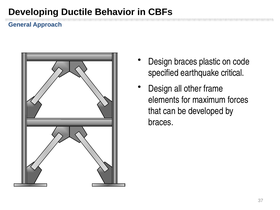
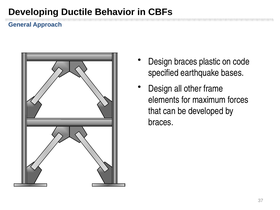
critical: critical -> bases (232, 73)
